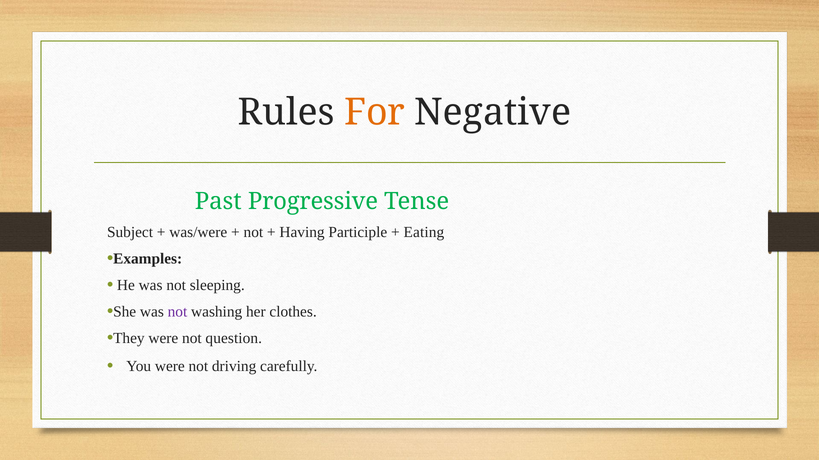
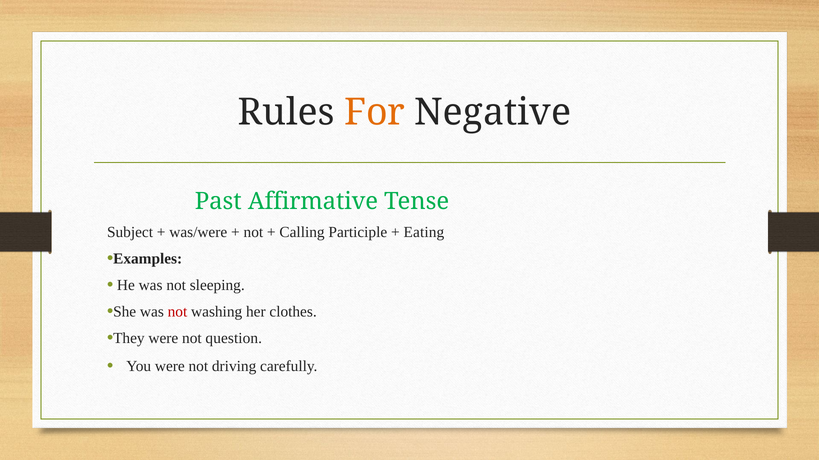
Progressive: Progressive -> Affirmative (313, 202)
Having: Having -> Calling (302, 233)
not colour: purple -> red (177, 312)
